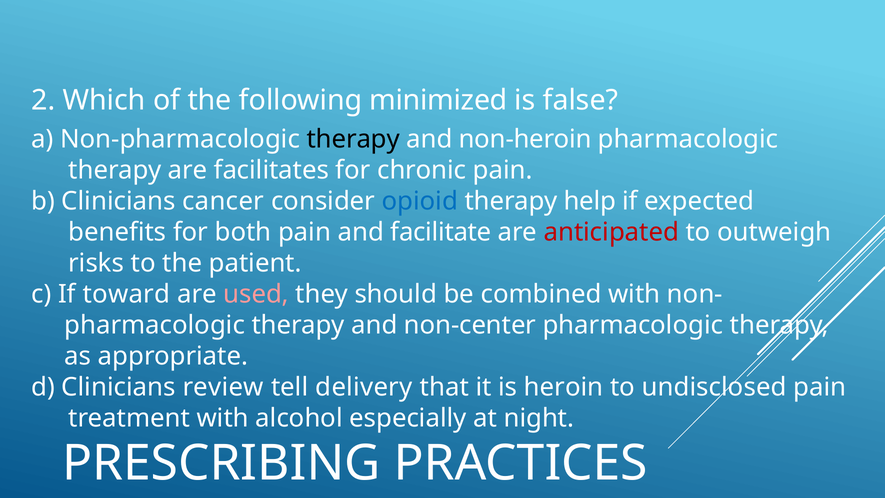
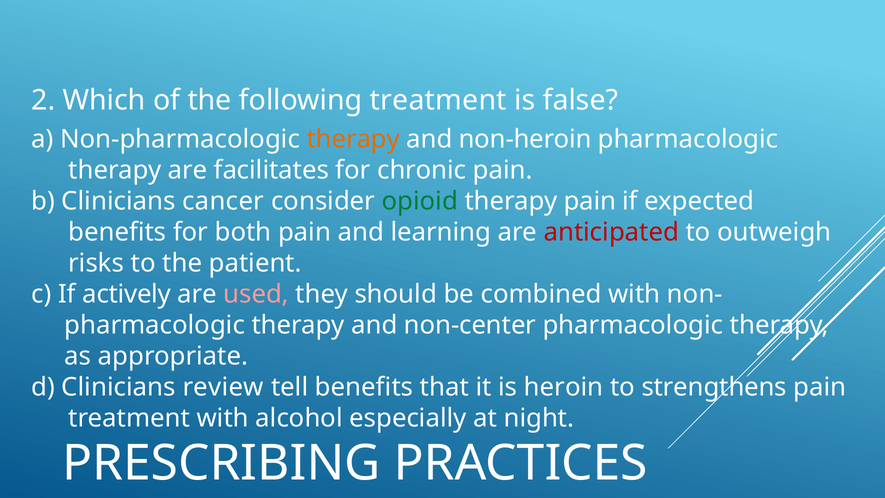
following minimized: minimized -> treatment (438, 100)
therapy colour: black -> orange (353, 139)
opioid colour: blue -> green (420, 201)
therapy help: help -> pain (590, 201)
facilitate: facilitate -> learning (441, 232)
toward: toward -> actively (127, 294)
tell delivery: delivery -> benefits (364, 387)
undisclosed: undisclosed -> strengthens (714, 387)
